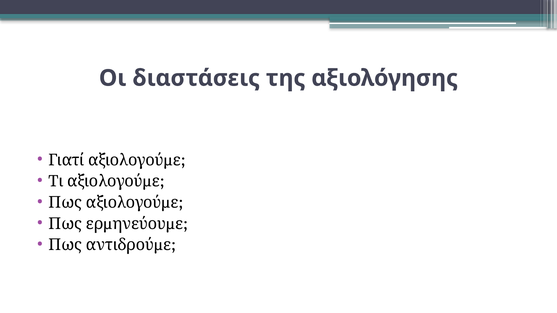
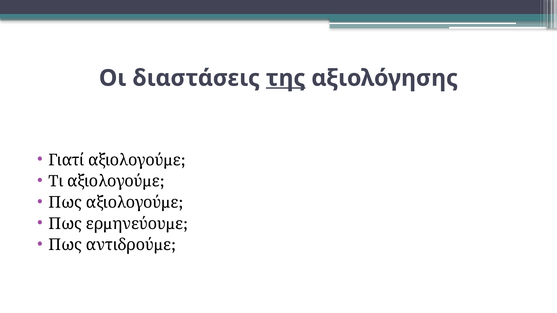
της underline: none -> present (286, 78)
